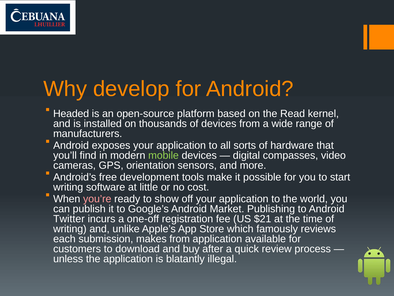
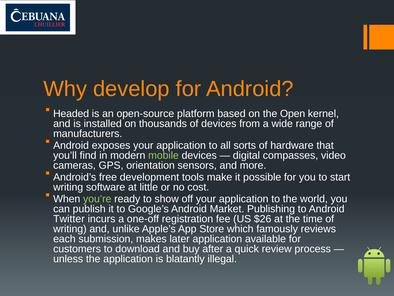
Read: Read -> Open (293, 114)
you’re colour: pink -> light green (97, 199)
$21: $21 -> $26 (263, 219)
makes from: from -> later (180, 238)
